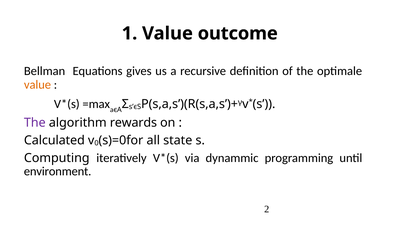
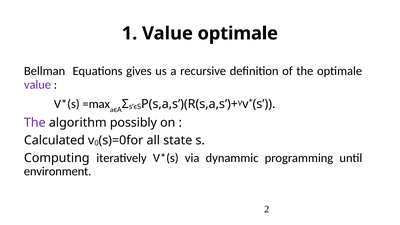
Value outcome: outcome -> optimale (238, 33)
value colour: orange -> purple (37, 85)
rewards: rewards -> possibly (133, 123)
